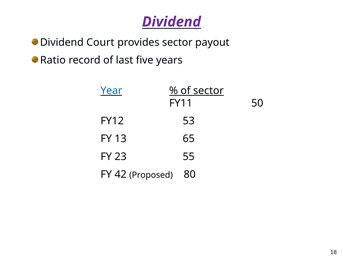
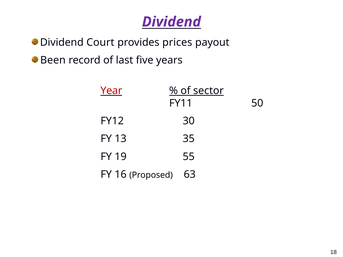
provides sector: sector -> prices (177, 43)
Ratio: Ratio -> Been (53, 60)
Year colour: blue -> red (111, 91)
53: 53 -> 30 (189, 121)
65: 65 -> 35 (189, 139)
23: 23 -> 19 (121, 157)
42: 42 -> 16 (121, 175)
80: 80 -> 63 (190, 175)
